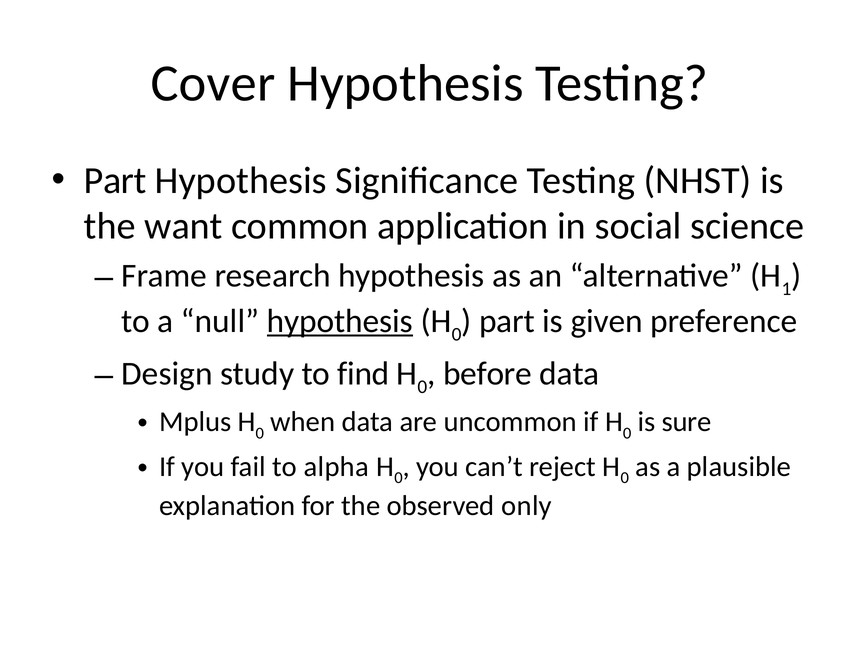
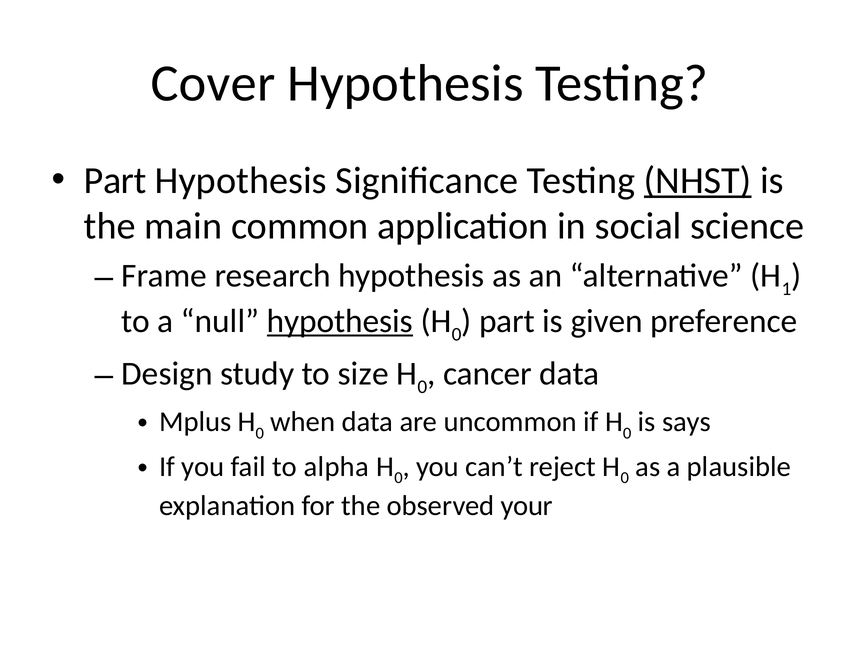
NHST underline: none -> present (698, 180)
want: want -> main (183, 226)
find: find -> size (363, 374)
before: before -> cancer (487, 374)
sure: sure -> says (686, 422)
only: only -> your (527, 506)
